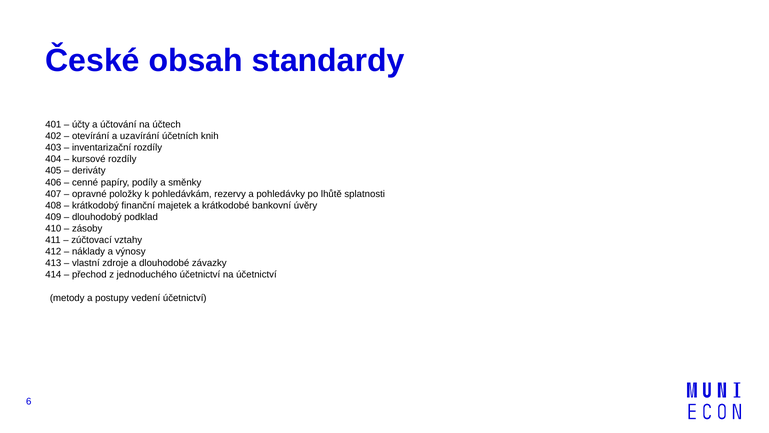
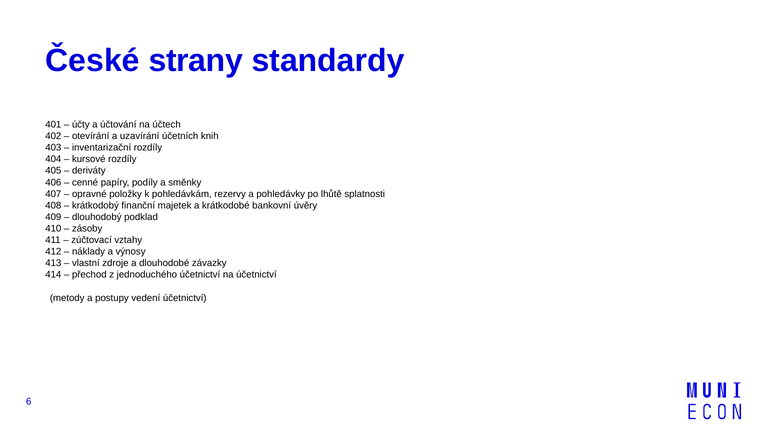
obsah: obsah -> strany (196, 60)
